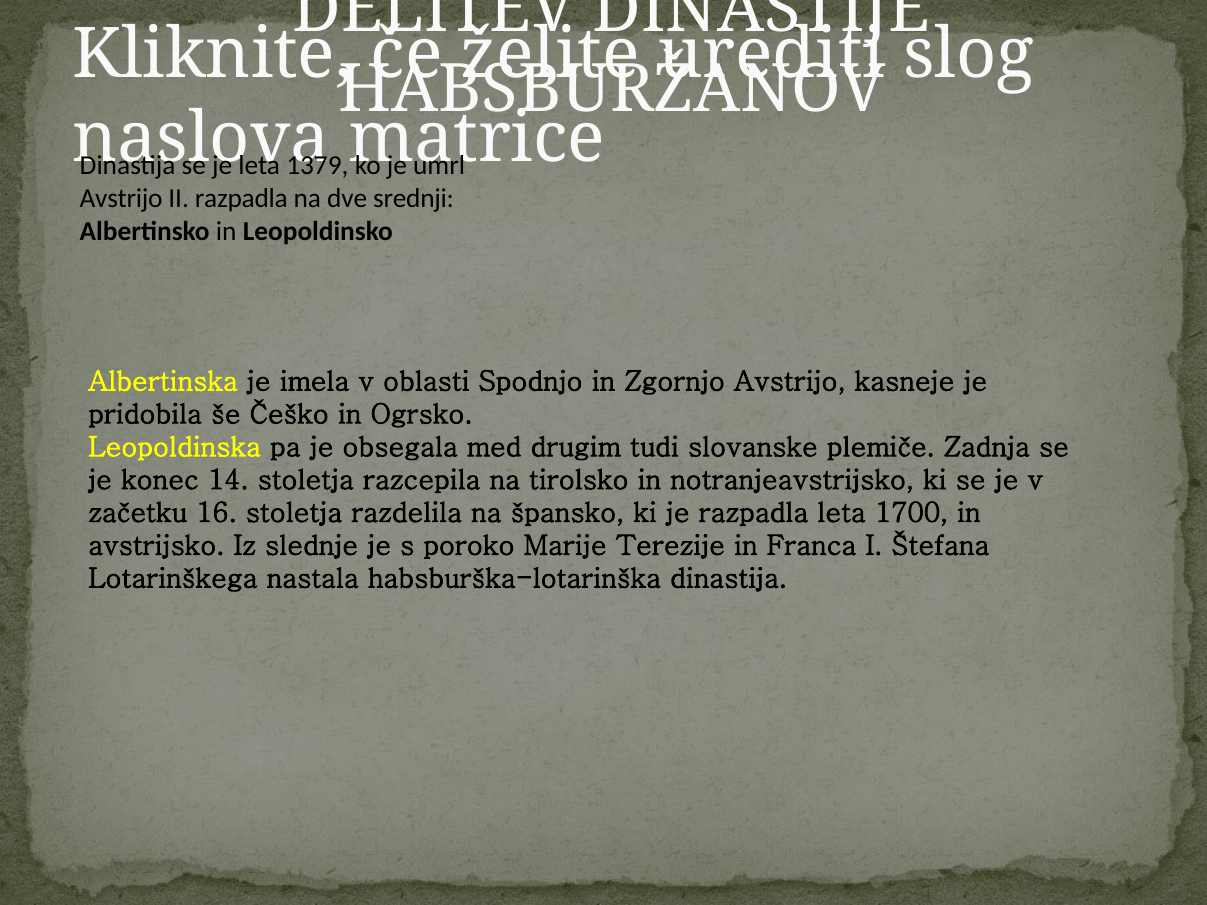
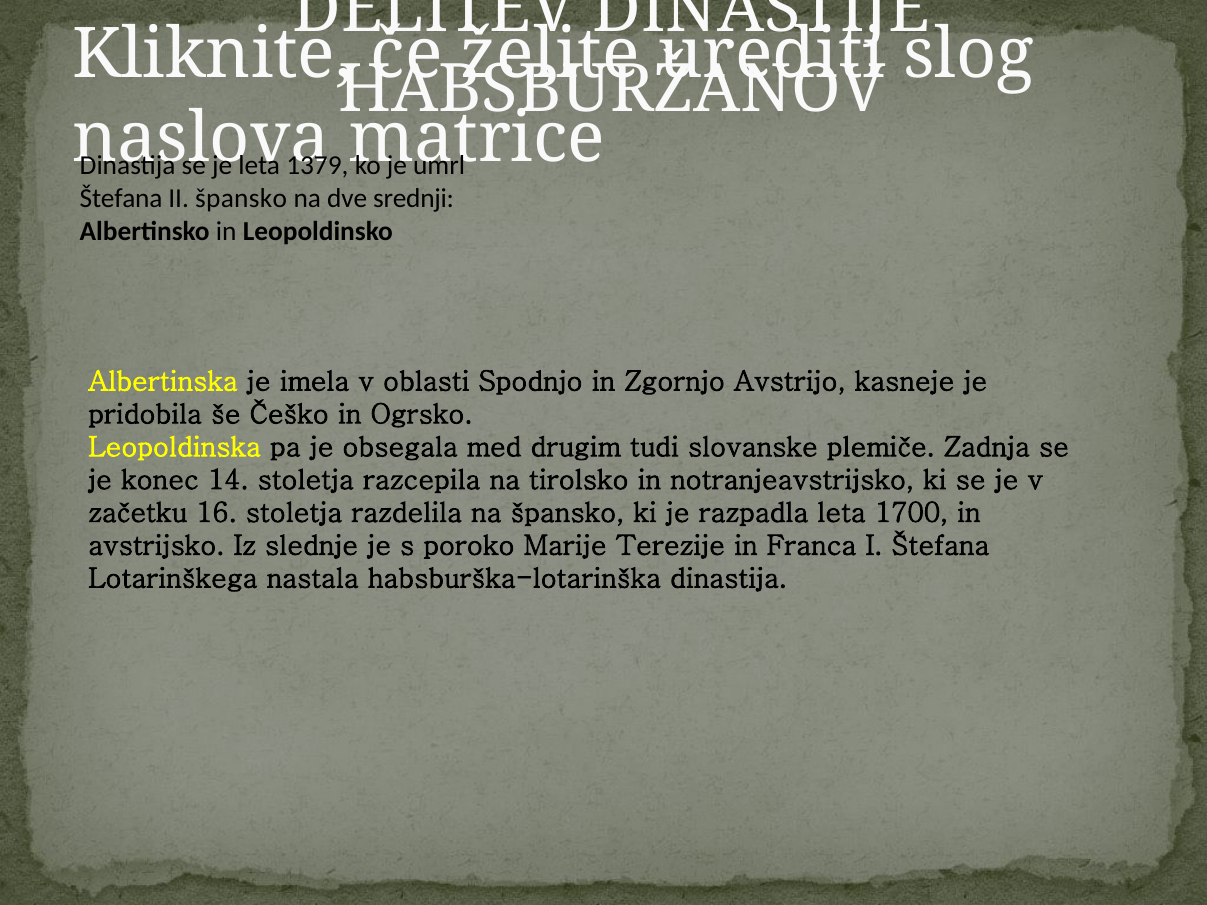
Avstrijo: Avstrijo -> Štefana (121, 199)
II razpadla: razpadla -> špansko (241, 199)
